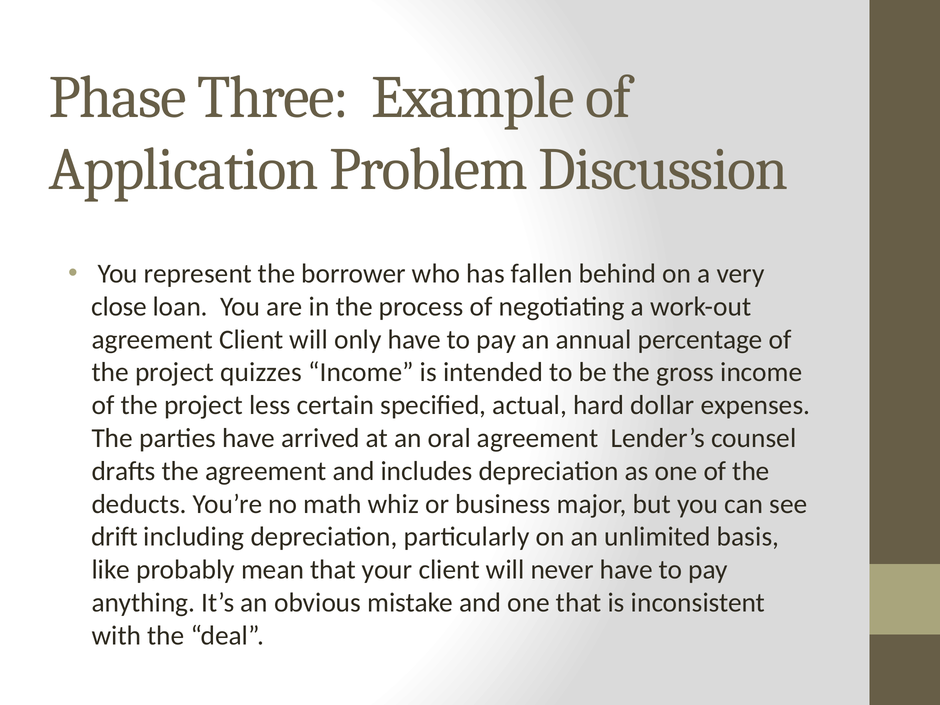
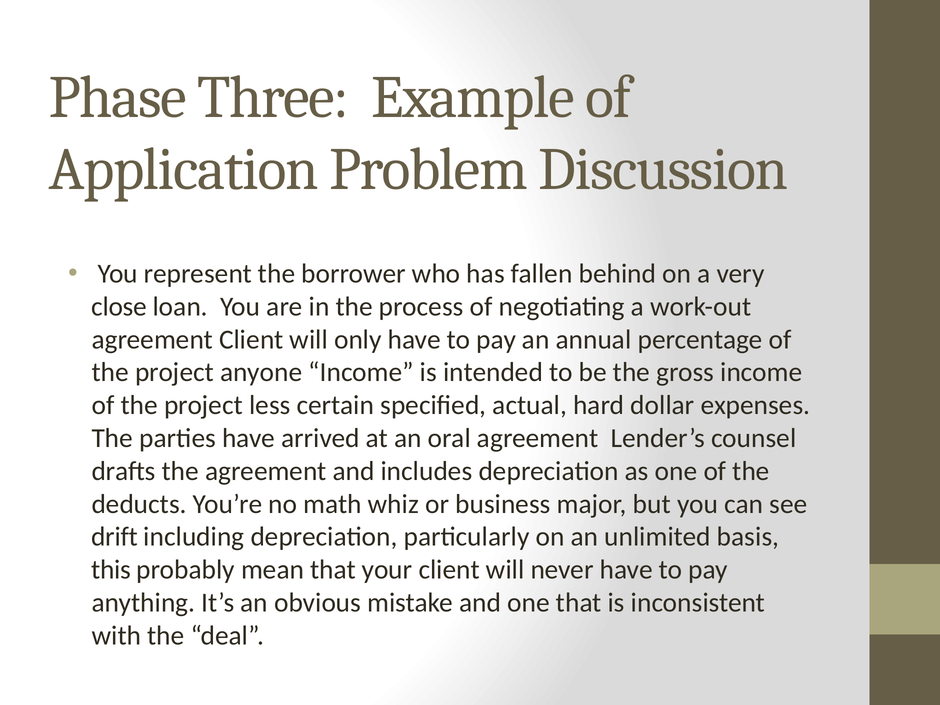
quizzes: quizzes -> anyone (261, 372)
like: like -> this (111, 570)
